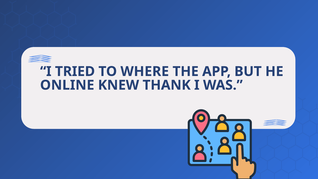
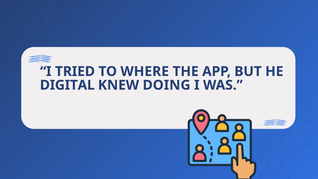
ONLINE: ONLINE -> DIGITAL (67, 85)
THANK: THANK -> DOING (167, 85)
